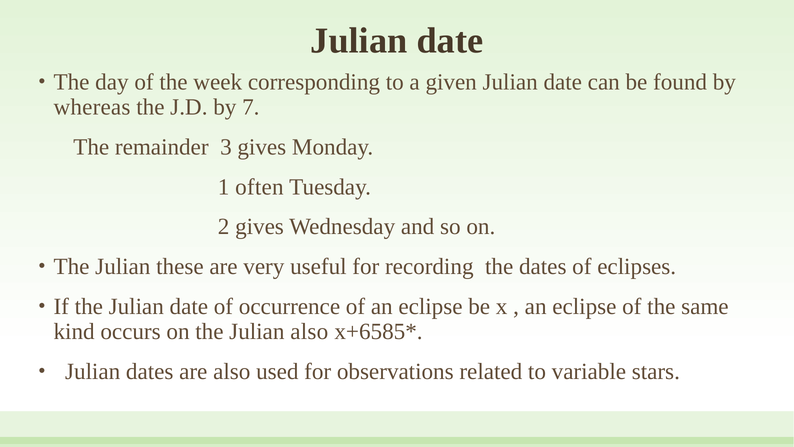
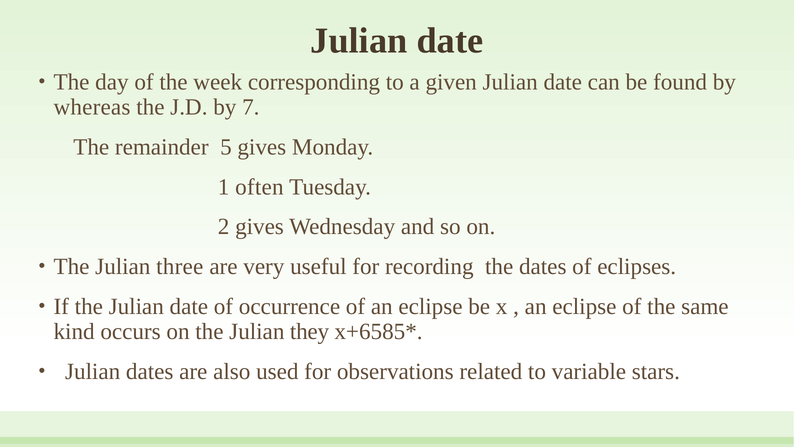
3: 3 -> 5 (226, 147)
these: these -> three (180, 266)
Julian also: also -> they (310, 331)
